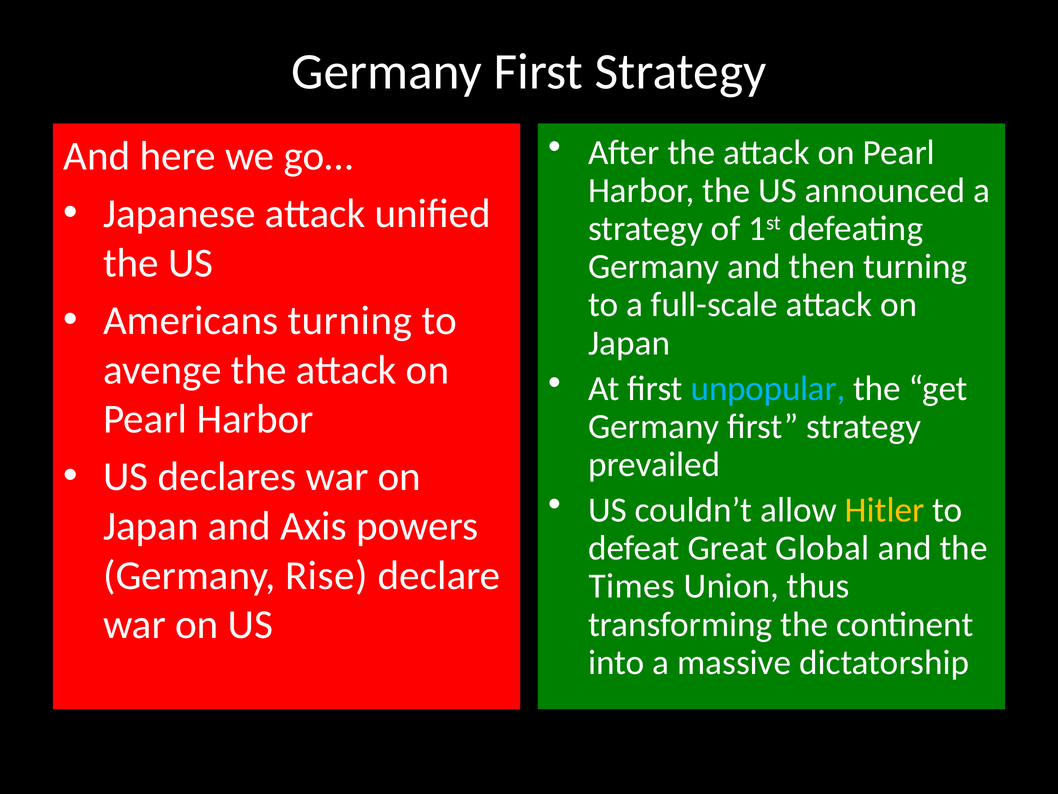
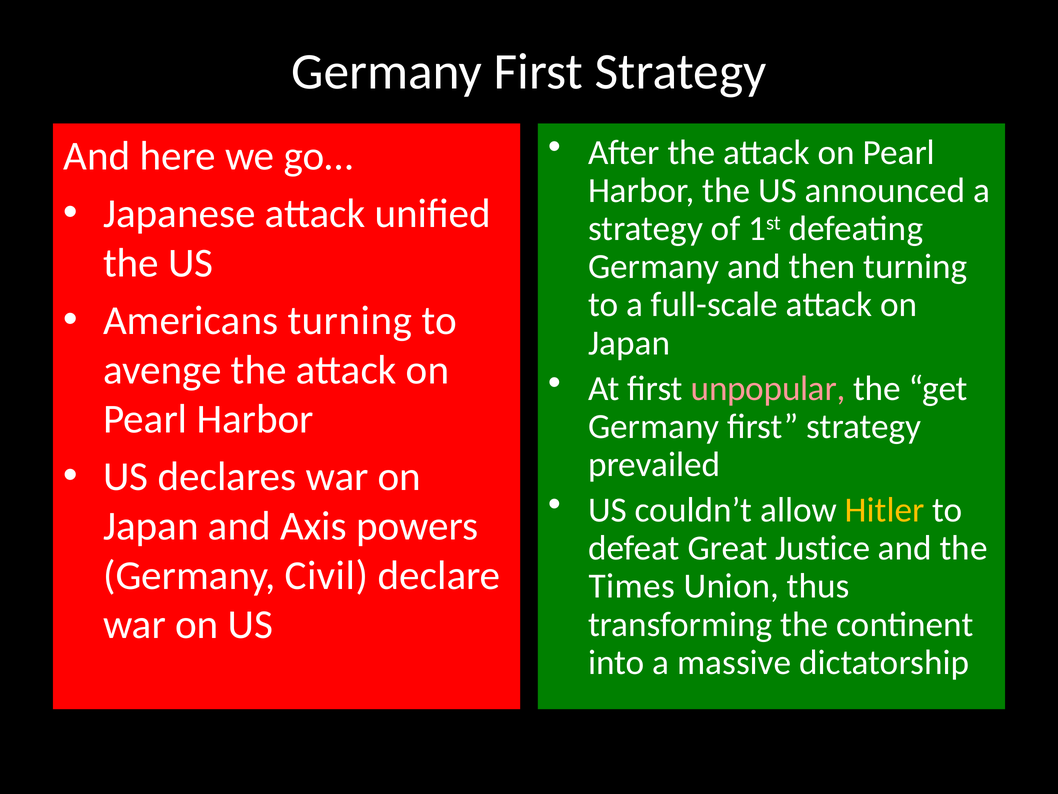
unpopular colour: light blue -> pink (768, 388)
Global: Global -> Justice (823, 548)
Rise: Rise -> Civil (326, 575)
